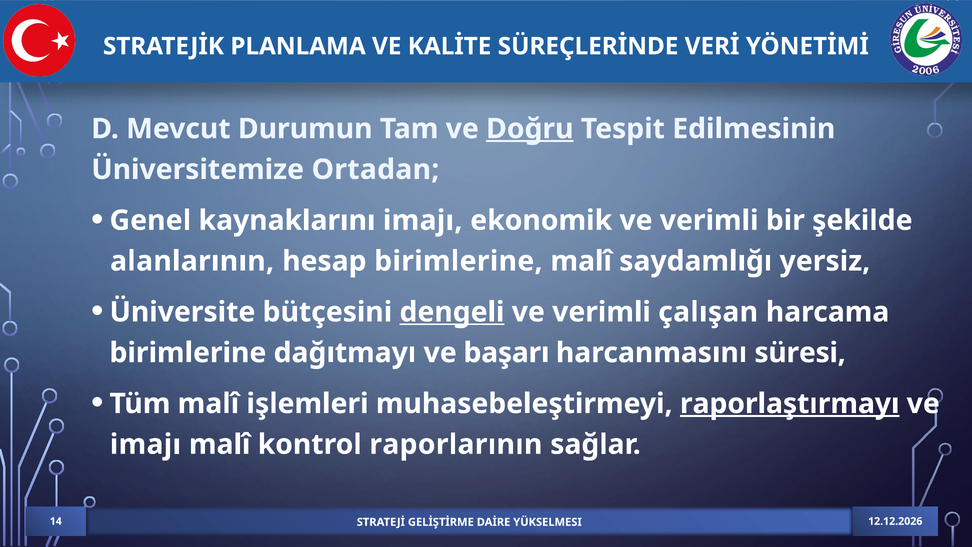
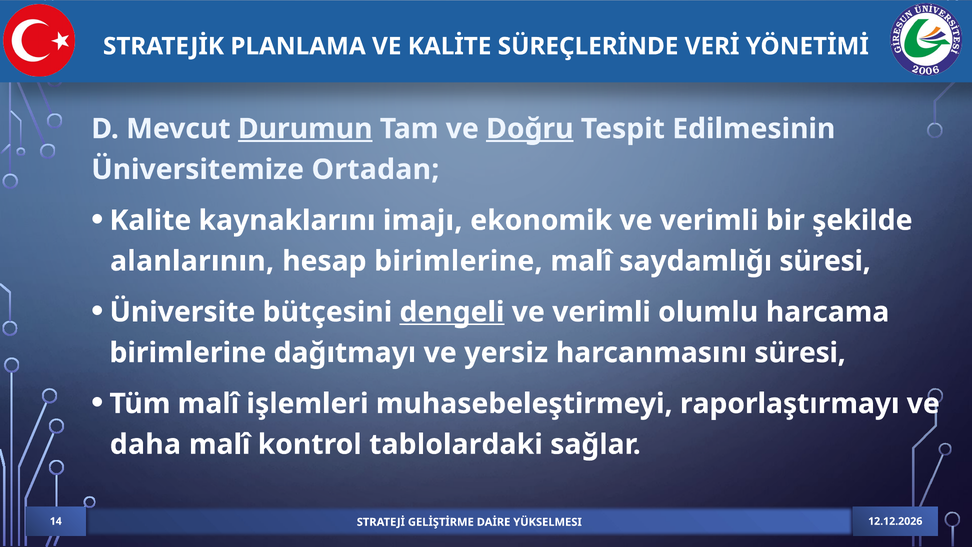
Durumun underline: none -> present (305, 129)
Genel: Genel -> Kalite (150, 220)
saydamlığı yersiz: yersiz -> süresi (825, 261)
çalışan: çalışan -> olumlu (708, 312)
başarı: başarı -> yersiz (506, 353)
raporlaştırmayı underline: present -> none (790, 404)
imajı: imajı -> daha (145, 444)
raporlarının: raporlarının -> tablolardaki (456, 444)
